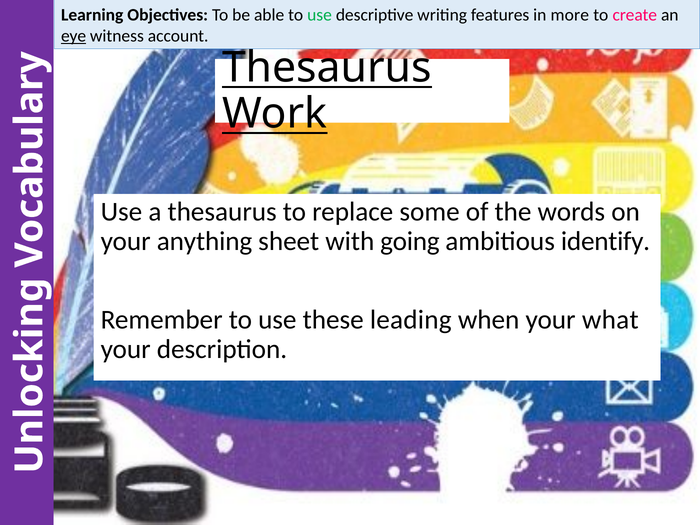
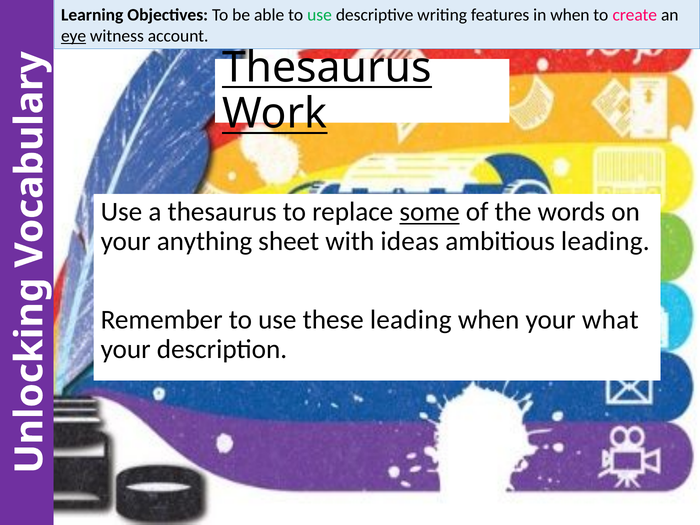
in more: more -> when (570, 15)
some underline: none -> present (430, 212)
going: going -> ideas (410, 241)
ambitious identify: identify -> leading (605, 241)
